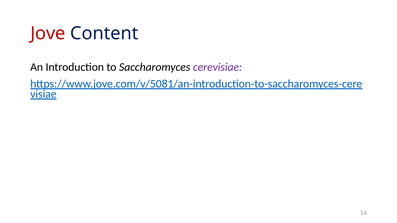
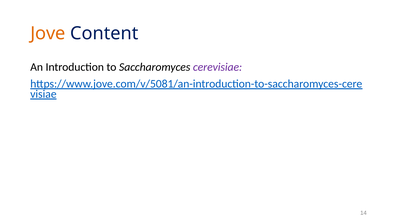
Jove colour: red -> orange (48, 33)
